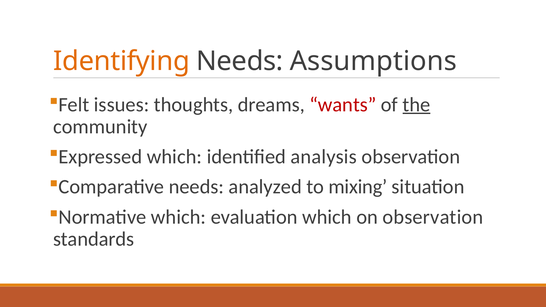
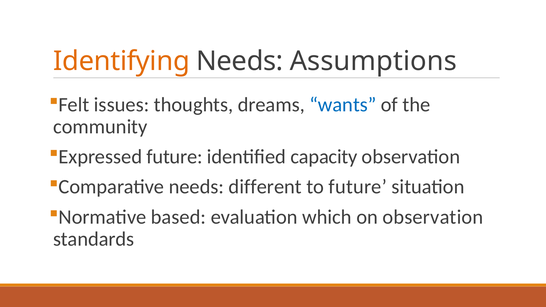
wants colour: red -> blue (343, 105)
the underline: present -> none (416, 105)
Expressed which: which -> future (175, 157)
analysis: analysis -> capacity (324, 157)
analyzed: analyzed -> different (265, 187)
to mixing: mixing -> future (358, 187)
Normative which: which -> based (178, 217)
